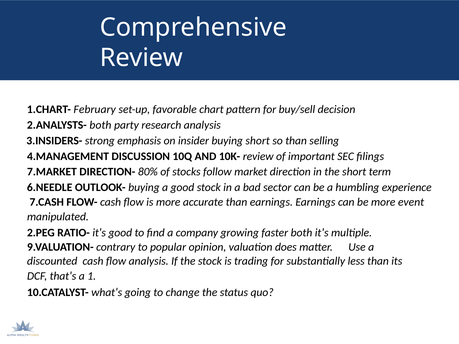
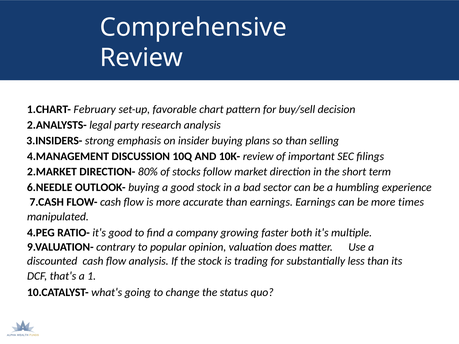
both: both -> legal (101, 125)
buying short: short -> plans (258, 141)
7.MARKET: 7.MARKET -> 2.MARKET (52, 172)
event: event -> times (411, 202)
2.PEG: 2.PEG -> 4.PEG (41, 233)
